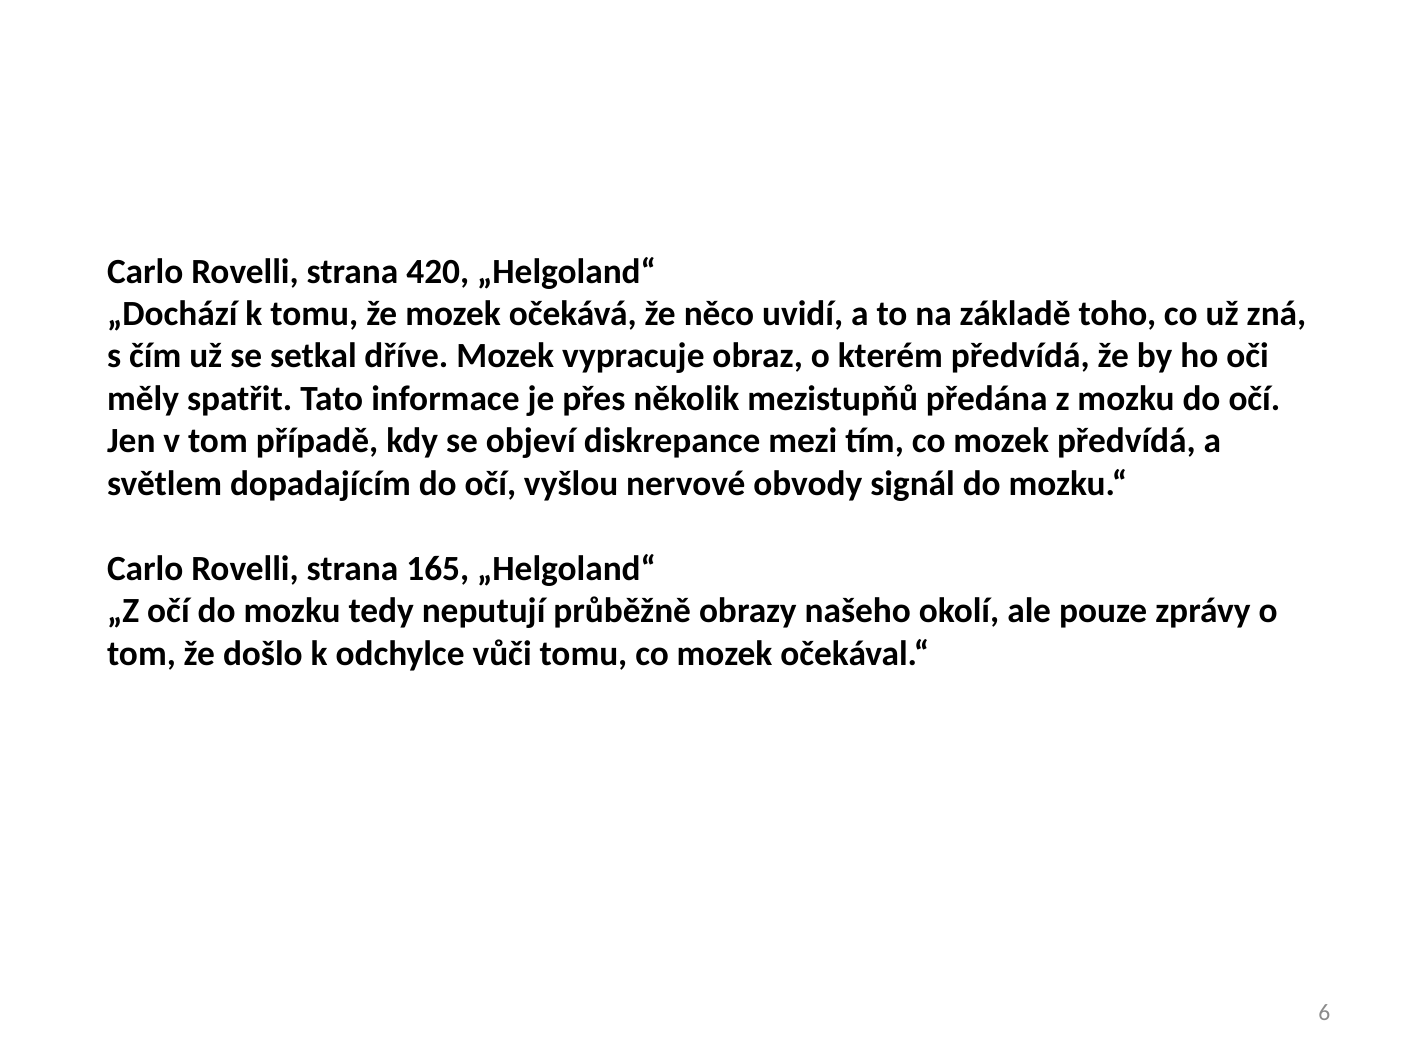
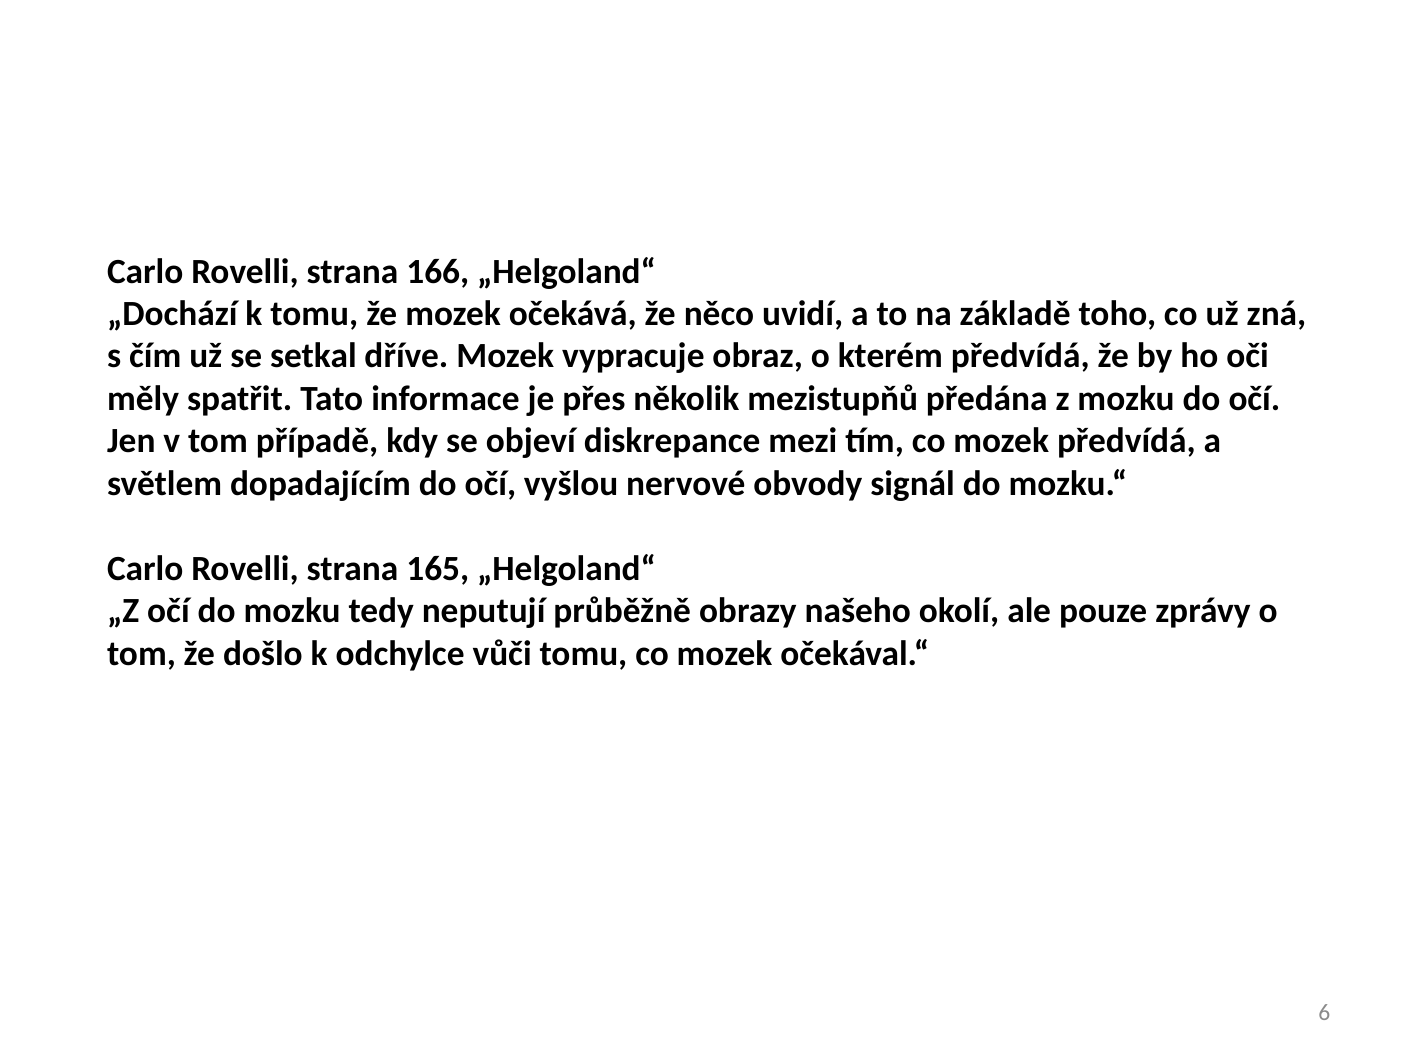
420: 420 -> 166 (438, 271)
